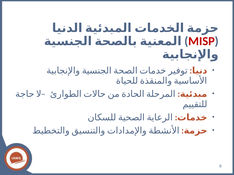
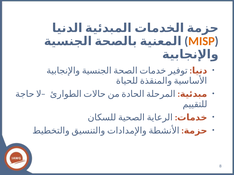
MISP colour: red -> orange (202, 41)
